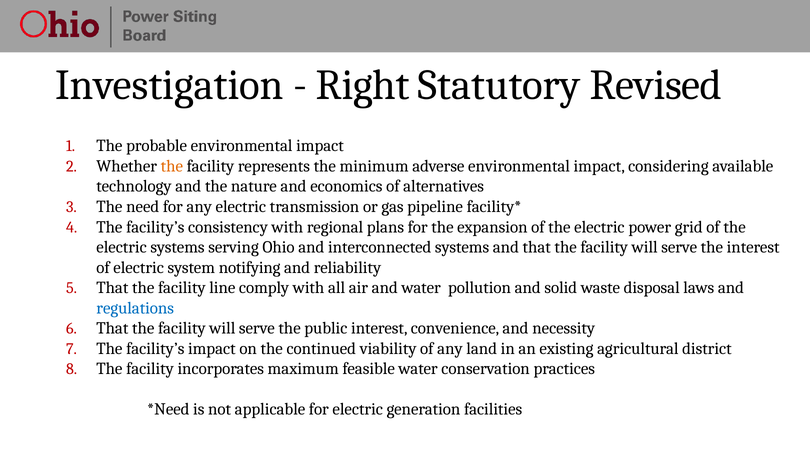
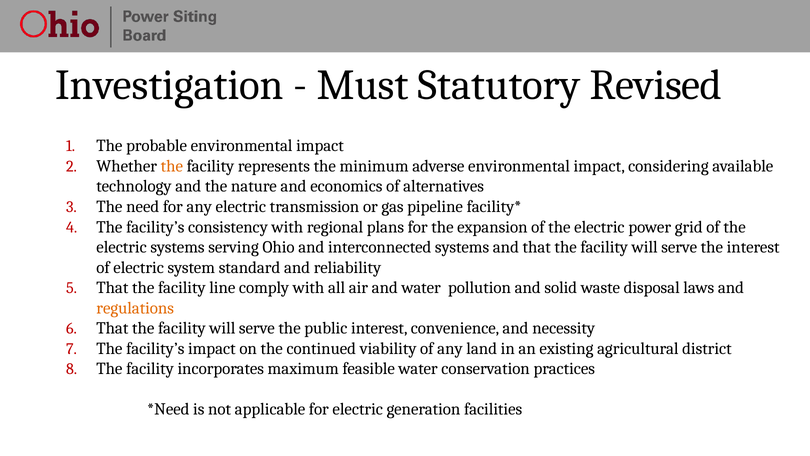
Right: Right -> Must (363, 85)
notifying: notifying -> standard (250, 267)
regulations colour: blue -> orange (135, 308)
